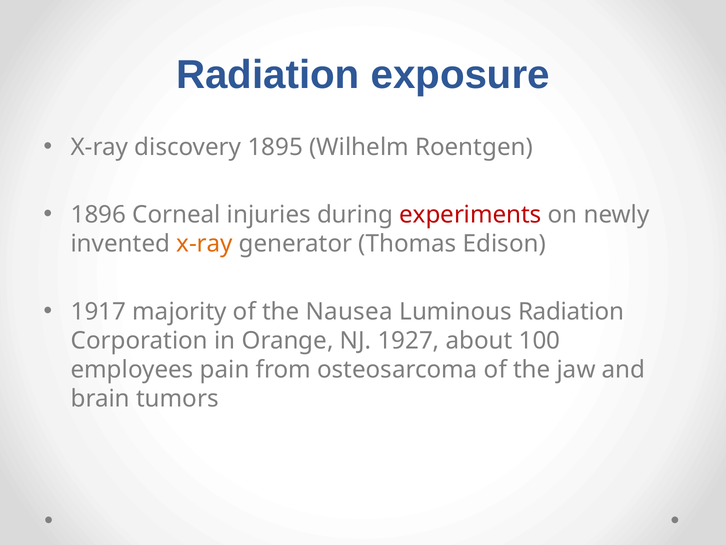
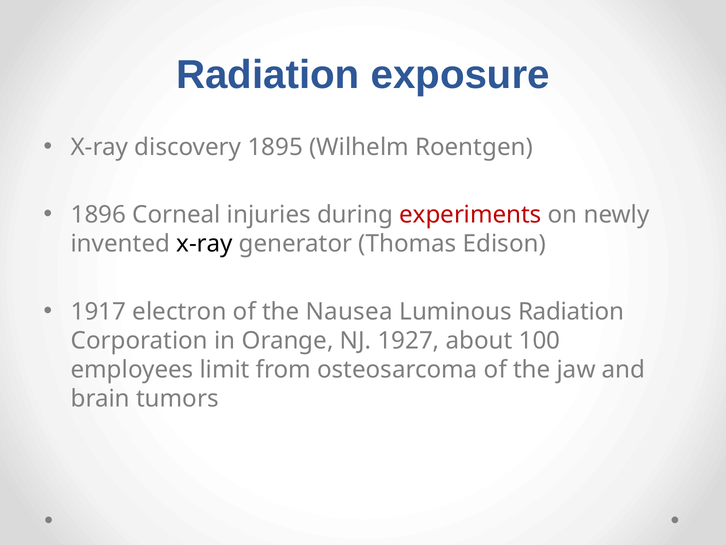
x-ray colour: orange -> black (204, 244)
majority: majority -> electron (179, 311)
pain: pain -> limit (225, 370)
